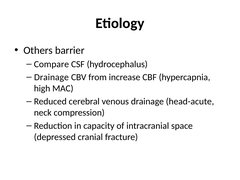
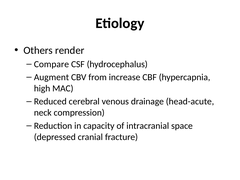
barrier: barrier -> render (70, 50)
Drainage: Drainage -> Augment (51, 77)
